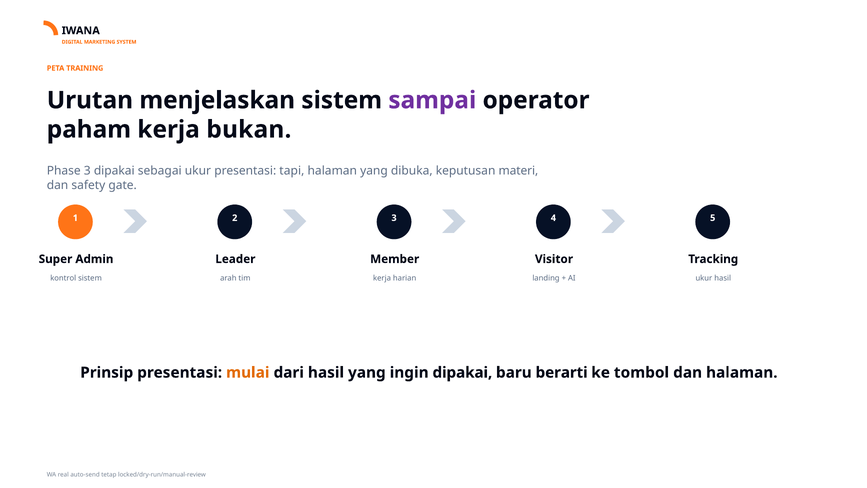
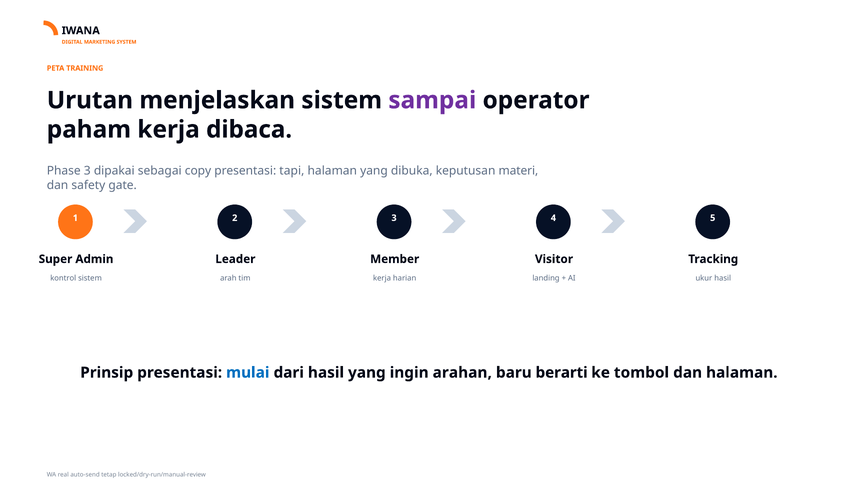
bukan: bukan -> dibaca (249, 129)
sebagai ukur: ukur -> copy (198, 170)
mulai colour: orange -> blue (248, 372)
ingin dipakai: dipakai -> arahan (462, 372)
